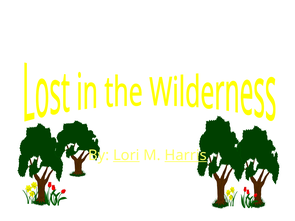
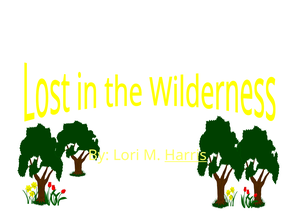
Lori underline: present -> none (126, 155)
